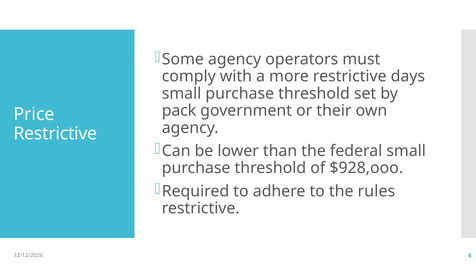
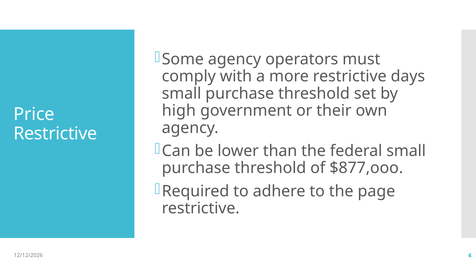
pack: pack -> high (179, 110)
$928,ooo: $928,ooo -> $877,ooo (366, 168)
rules: rules -> page (376, 191)
